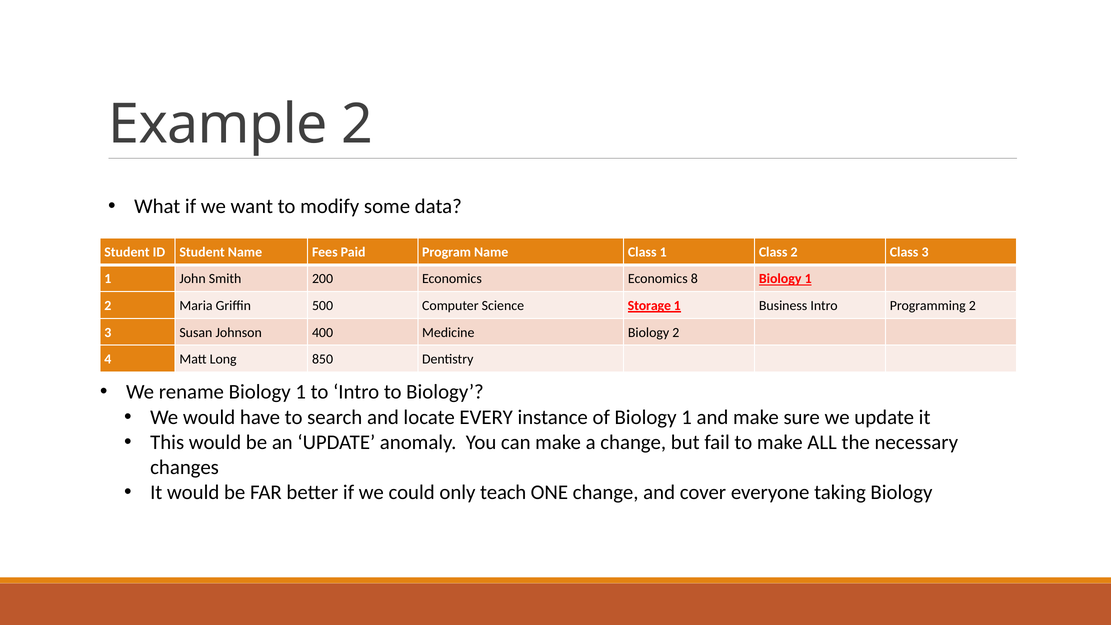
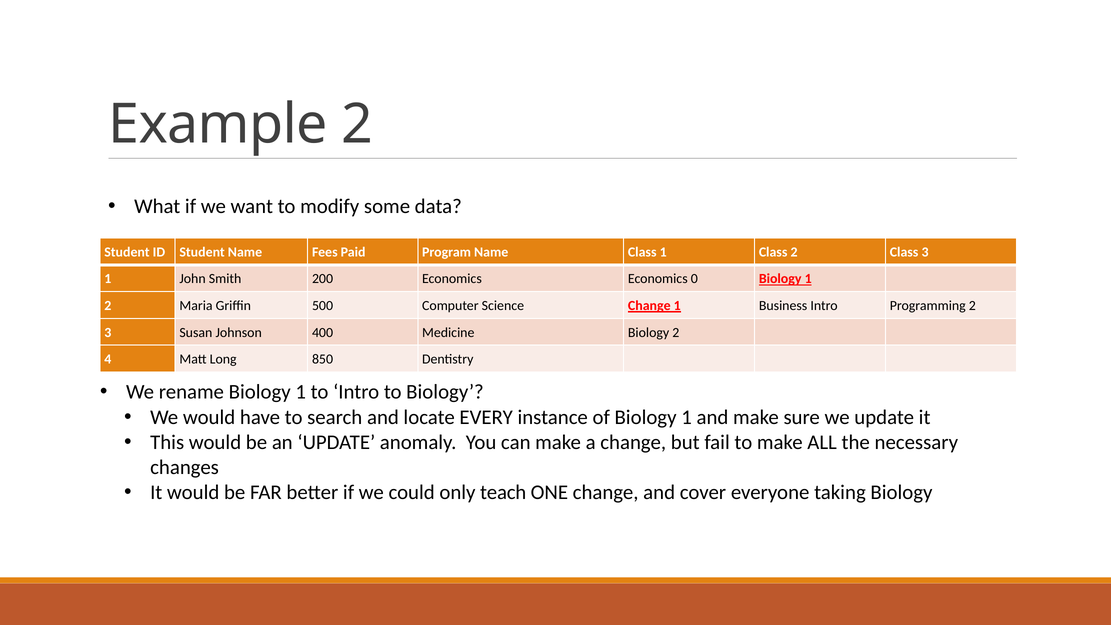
8: 8 -> 0 (694, 279)
Science Storage: Storage -> Change (649, 306)
